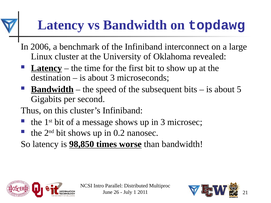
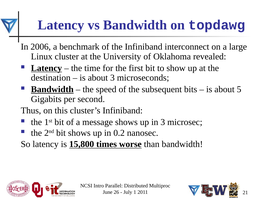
98,850: 98,850 -> 15,800 (82, 144)
